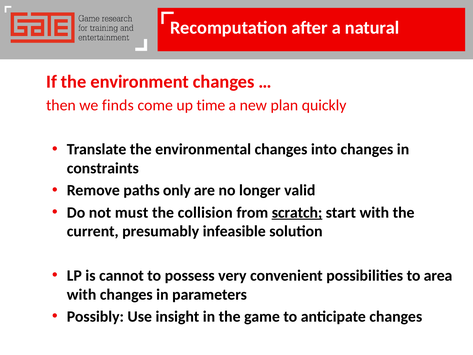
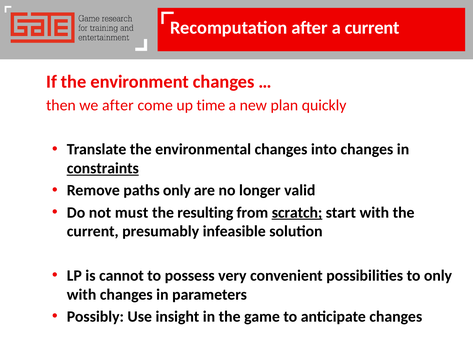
a natural: natural -> current (372, 28)
we finds: finds -> after (118, 105)
constraints underline: none -> present (103, 168)
collision: collision -> resulting (205, 212)
to area: area -> only (438, 275)
